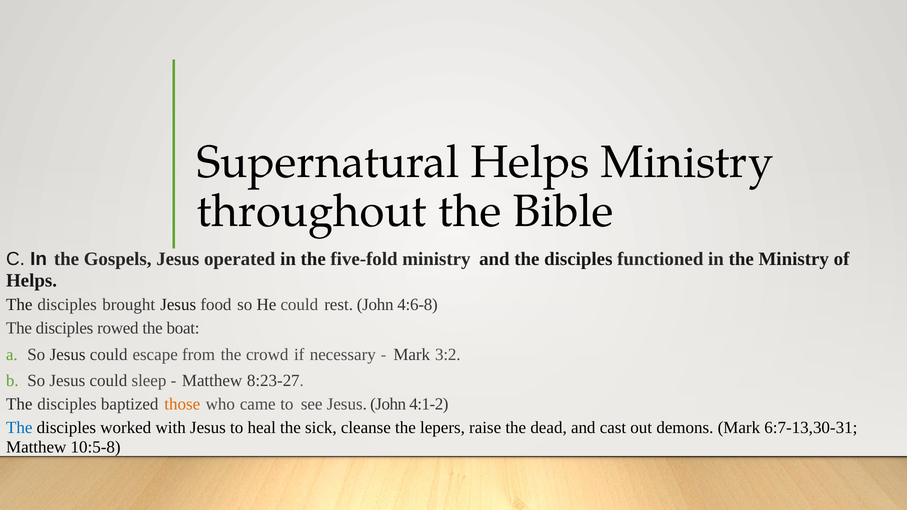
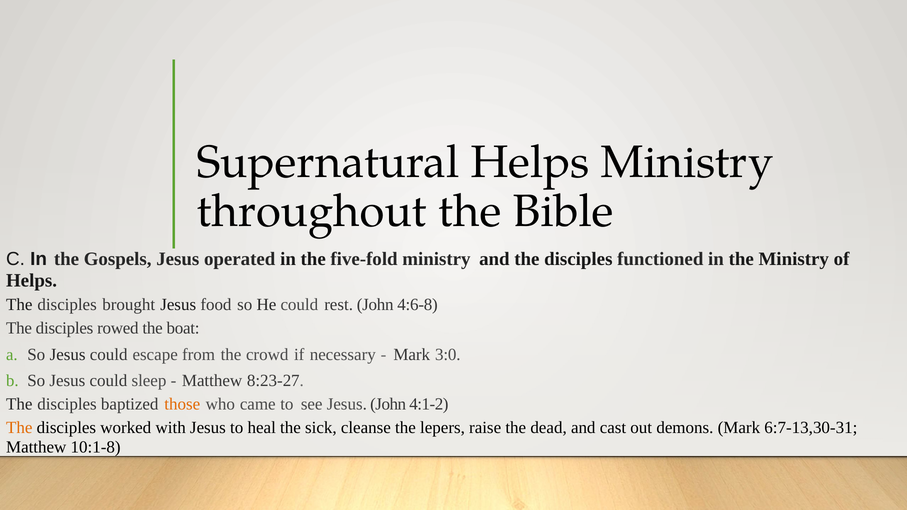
3:2: 3:2 -> 3:0 (448, 355)
The colour: blue -> orange (19, 428)
10:5-8: 10:5-8 -> 10:1-8 (96, 447)
